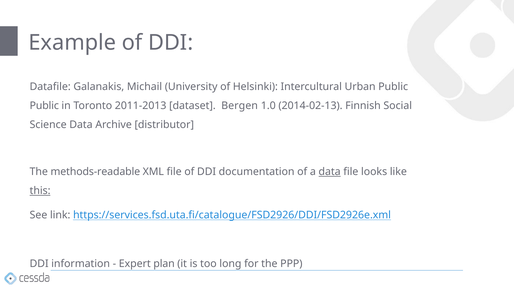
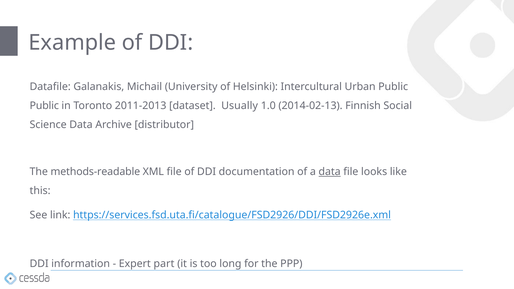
Bergen: Bergen -> Usually (240, 106)
this underline: present -> none (40, 191)
plan: plan -> part (164, 264)
